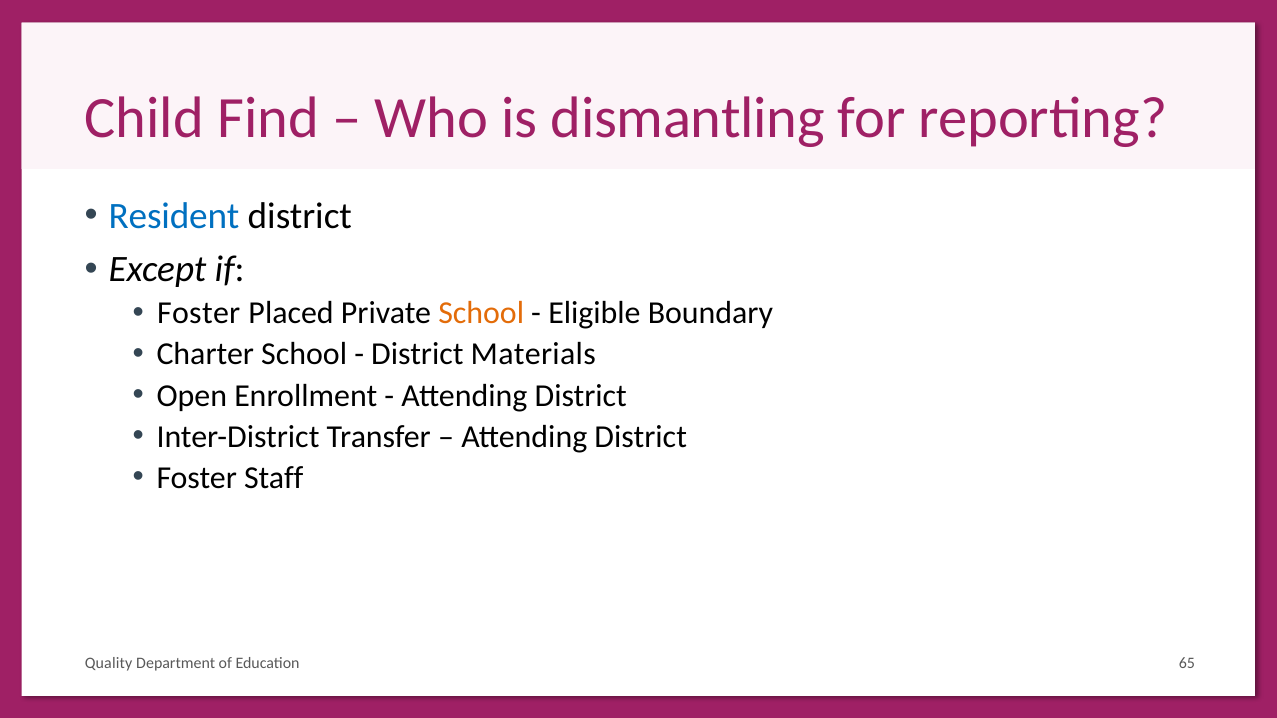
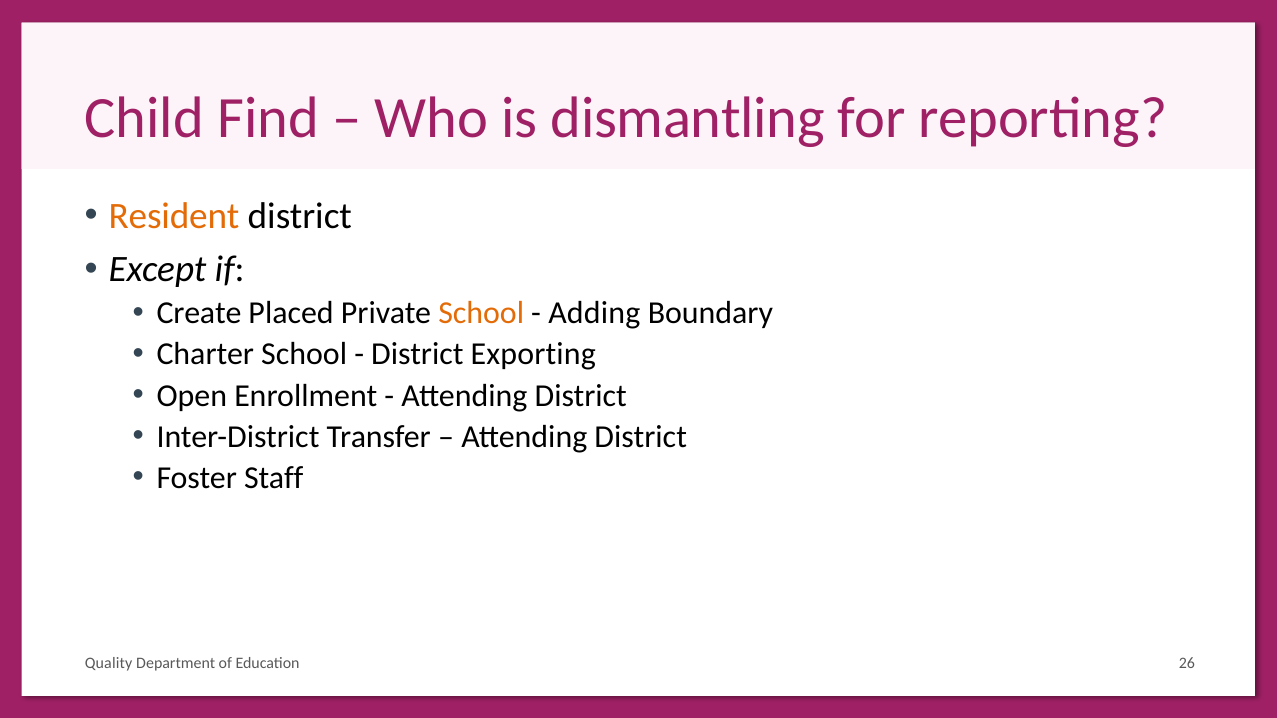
Resident colour: blue -> orange (174, 216)
Foster: Foster -> Create (199, 313)
Eligible: Eligible -> Adding (594, 313)
Materials: Materials -> Exporting (533, 355)
65: 65 -> 26 (1187, 663)
